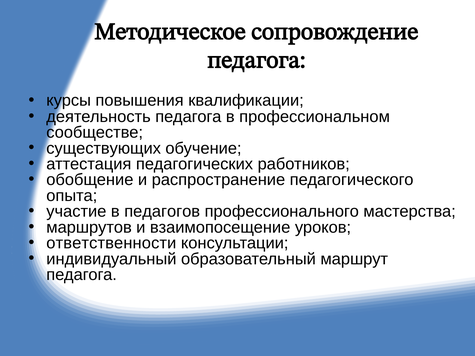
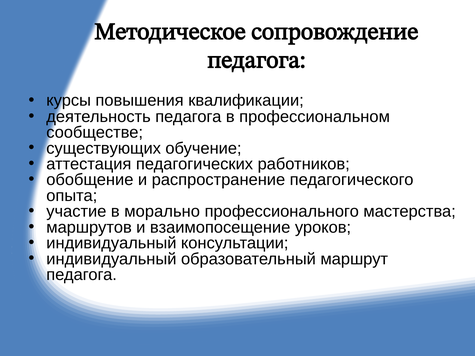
педагогов: педагогов -> морально (162, 212)
ответственности: ответственности -> индивидуальный (111, 243)
